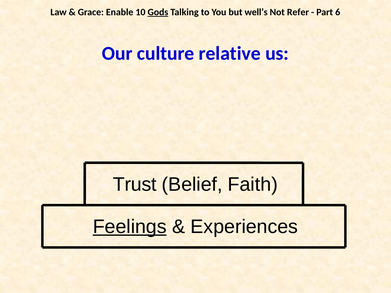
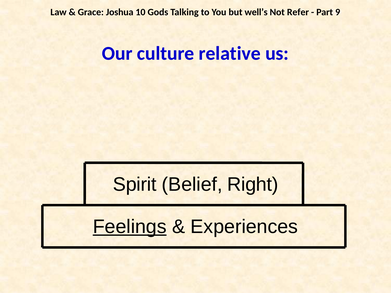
Enable: Enable -> Joshua (120, 12)
Gods underline: present -> none (158, 12)
6: 6 -> 9 (338, 12)
Trust: Trust -> Spirit (135, 184)
Faith: Faith -> Right (253, 184)
